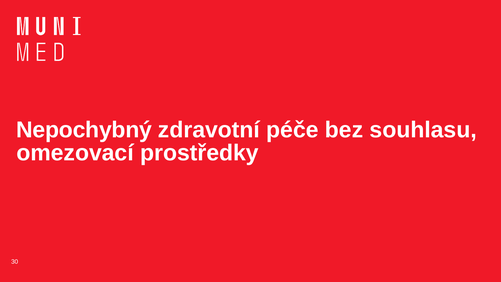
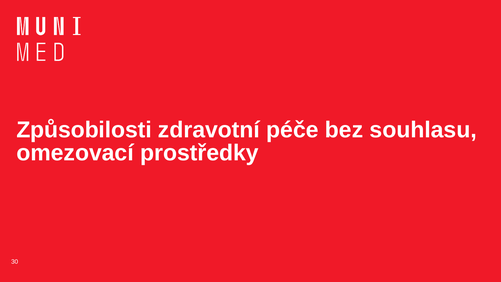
Nepochybný: Nepochybný -> Způsobilosti (84, 130)
